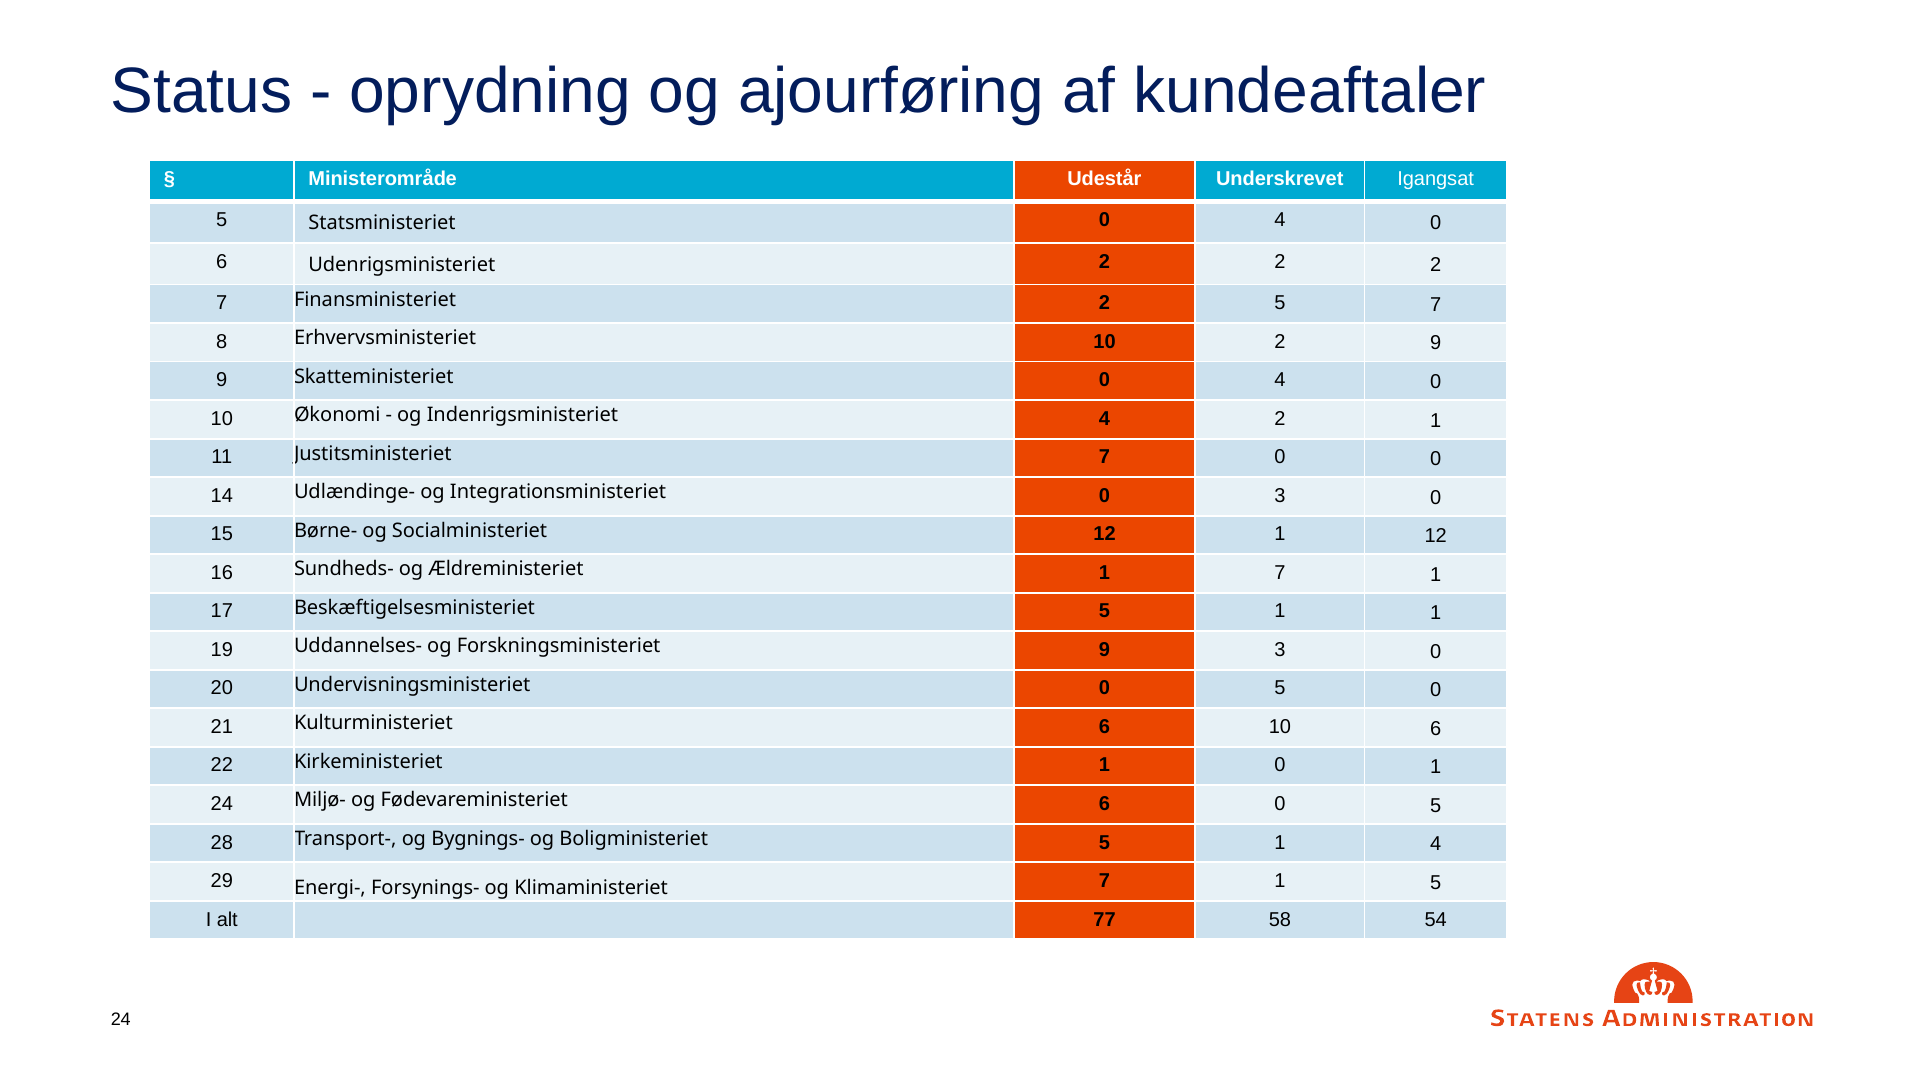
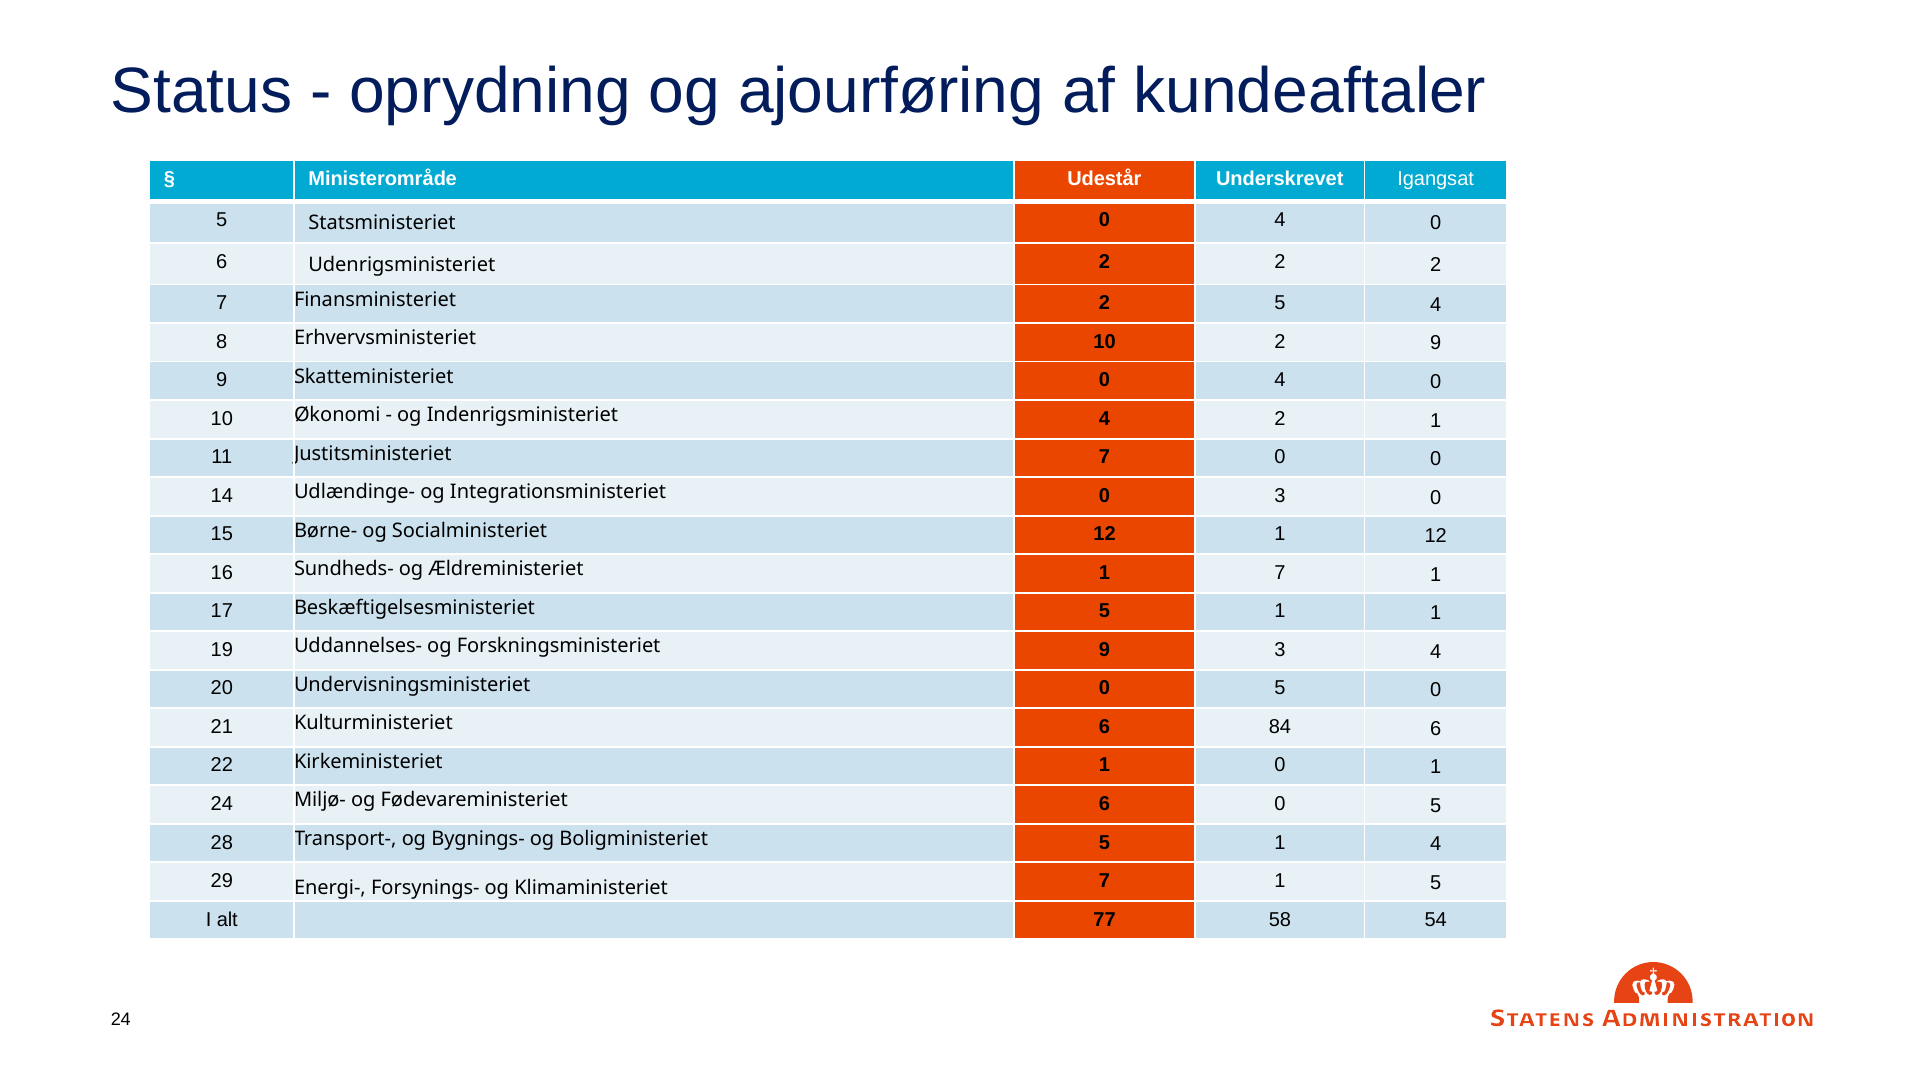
5 7: 7 -> 4 (1436, 305)
9 3 0: 0 -> 4 (1436, 651)
6 10: 10 -> 84 (1280, 727)
